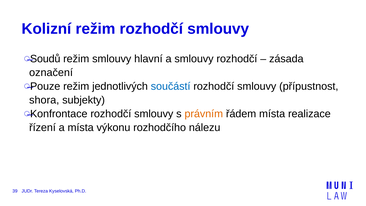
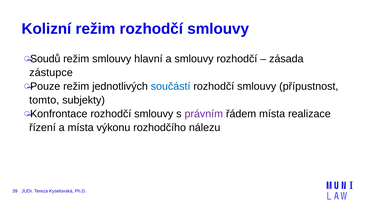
označení: označení -> zástupce (51, 73)
shora: shora -> tomto (44, 100)
právním colour: orange -> purple (204, 114)
